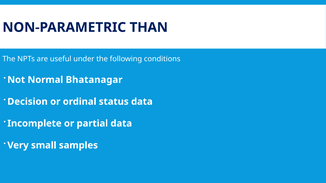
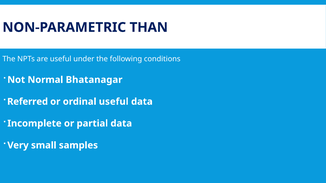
Decision: Decision -> Referred (28, 102)
ordinal status: status -> useful (114, 102)
